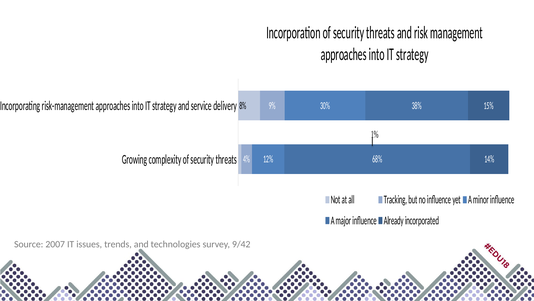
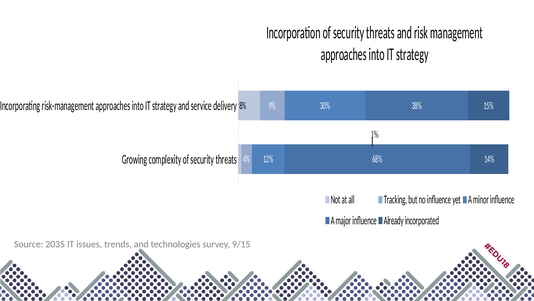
2007: 2007 -> 2035 (55, 244)
9/42: 9/42 -> 9/15 (241, 244)
